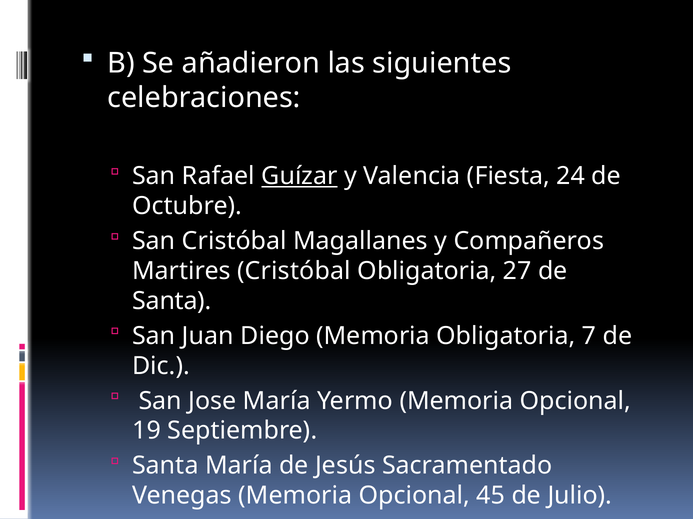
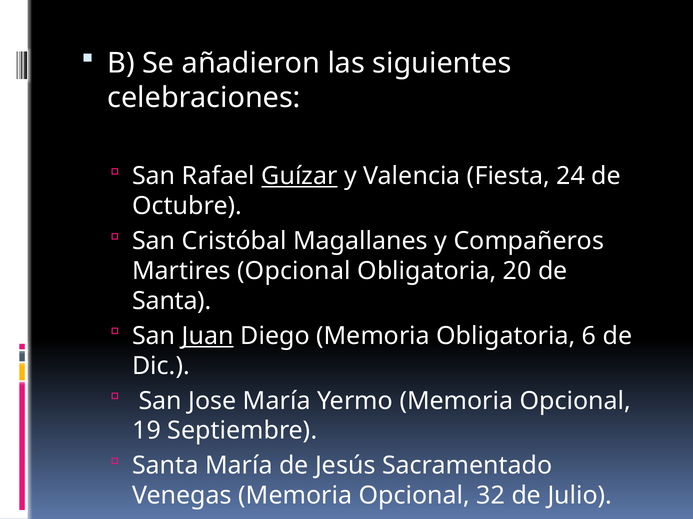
Martires Cristóbal: Cristóbal -> Opcional (294, 271)
27: 27 -> 20 (517, 271)
Juan underline: none -> present (208, 336)
7: 7 -> 6 (589, 336)
45: 45 -> 32 (491, 496)
